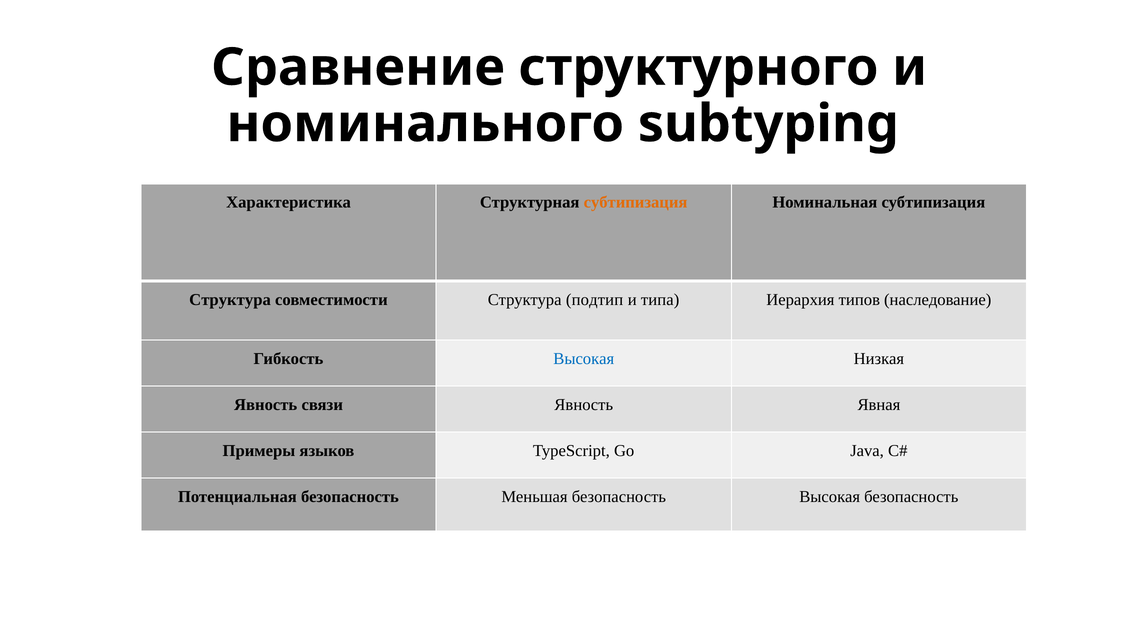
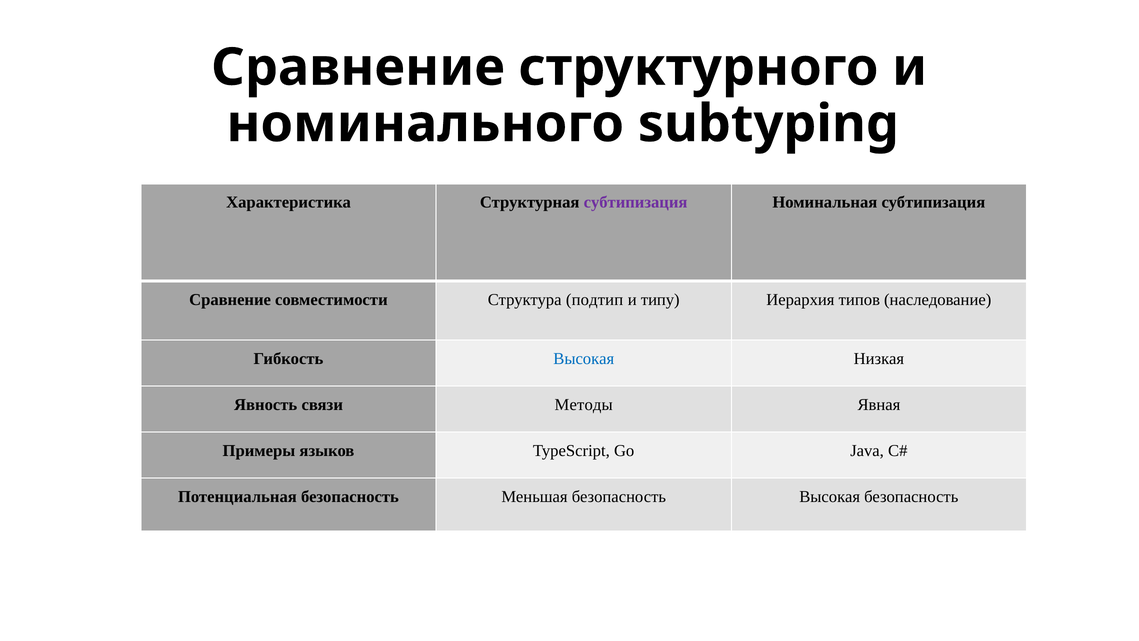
субтипизация colour: orange -> purple (636, 202)
Структура: Структура -> Сравнение (230, 299)
типа: типа -> типу (660, 299)
связи Явность: Явность -> Методы (584, 404)
